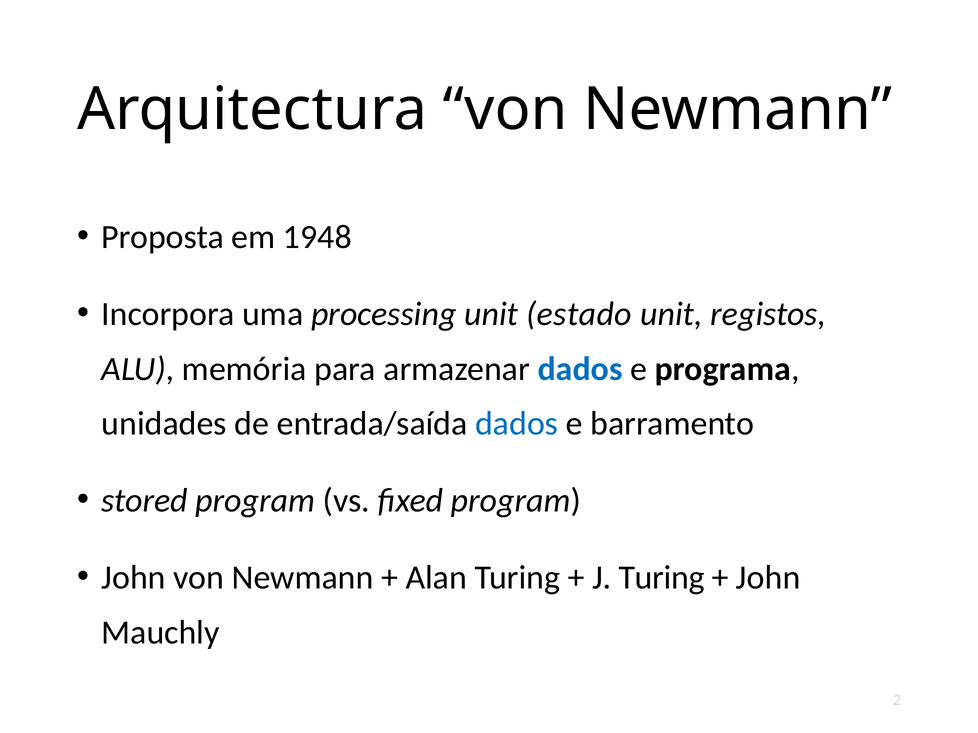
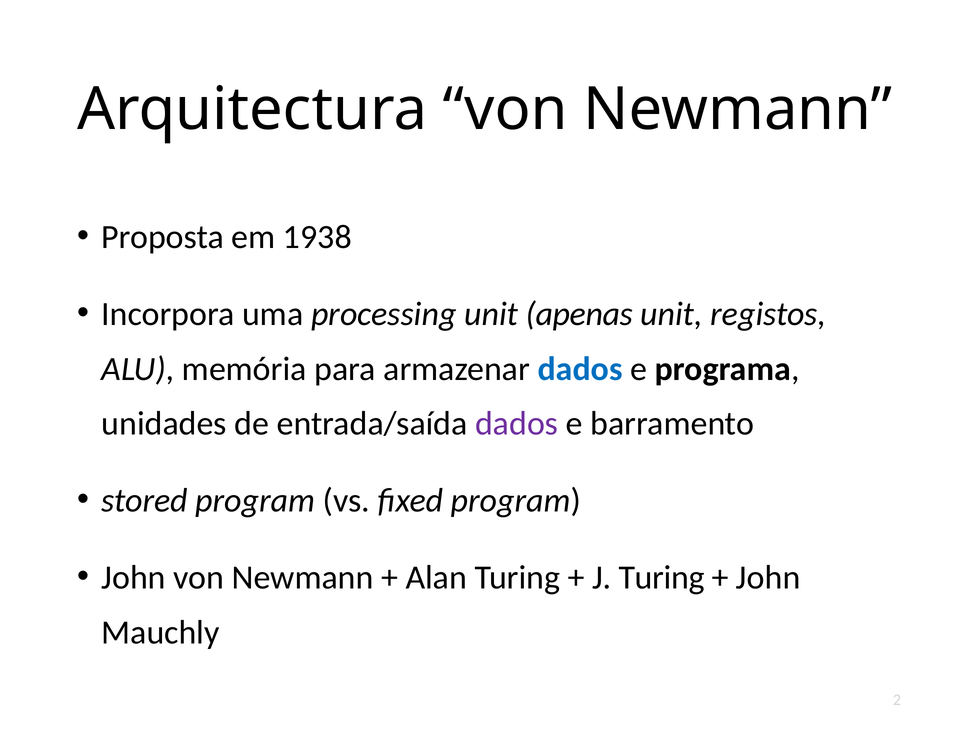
1948: 1948 -> 1938 (317, 237)
estado: estado -> apenas (579, 314)
dados colour: blue -> purple (517, 424)
